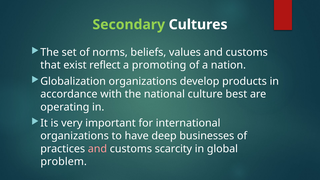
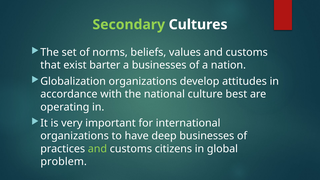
reflect: reflect -> barter (105, 65)
a promoting: promoting -> businesses (159, 65)
products: products -> attitudes (244, 81)
and colour: pink -> light green (97, 149)
scarcity: scarcity -> citizens (173, 149)
